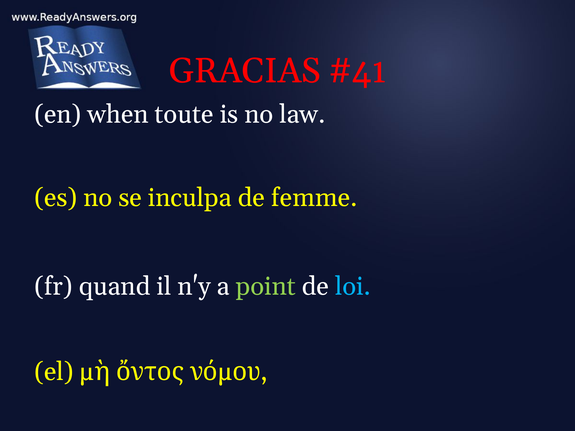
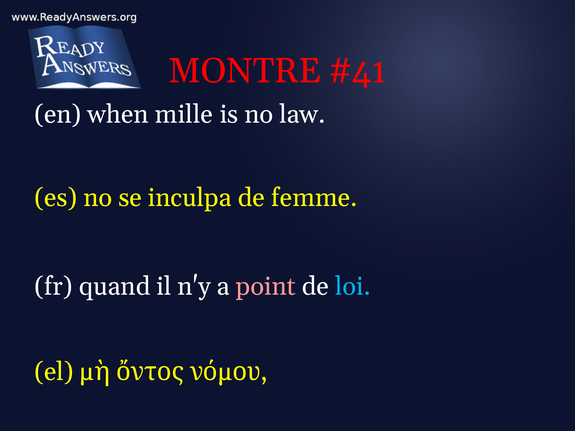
GRACIAS: GRACIAS -> MONTRE (245, 71)
toute: toute -> mille (184, 115)
point colour: light green -> pink (266, 286)
